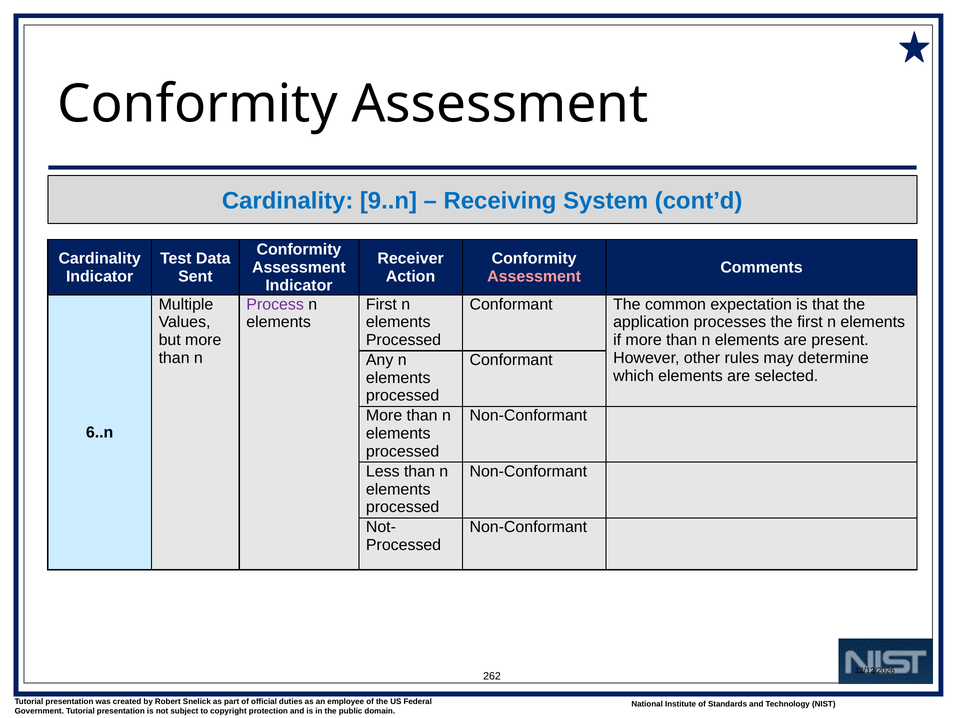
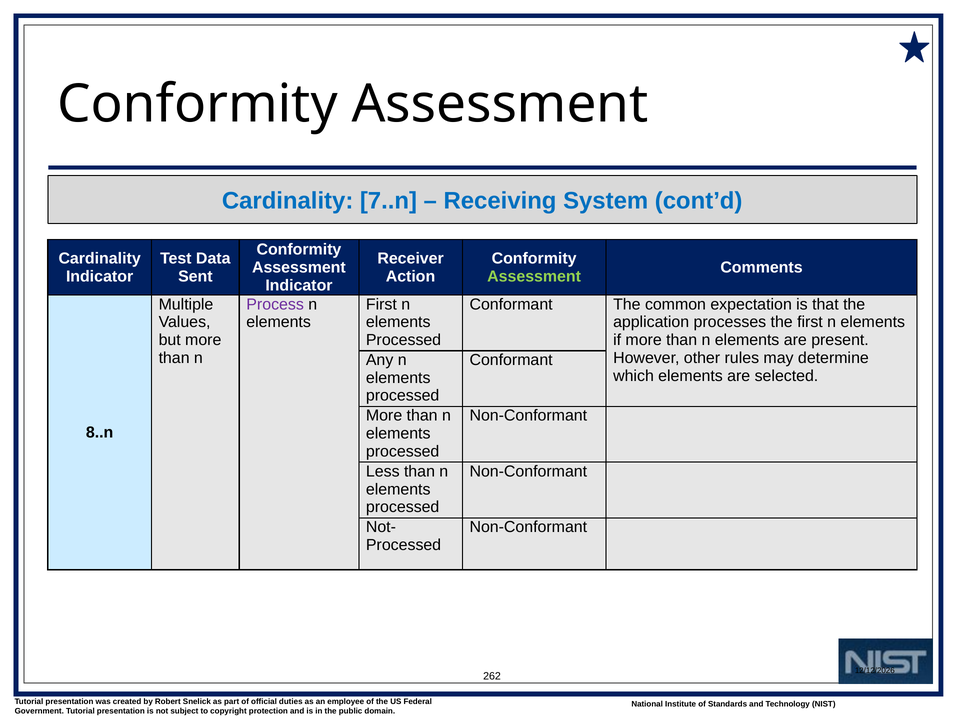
9..n: 9..n -> 7..n (388, 201)
Assessment colour: pink -> light green (534, 276)
6..n: 6..n -> 8..n (100, 433)
